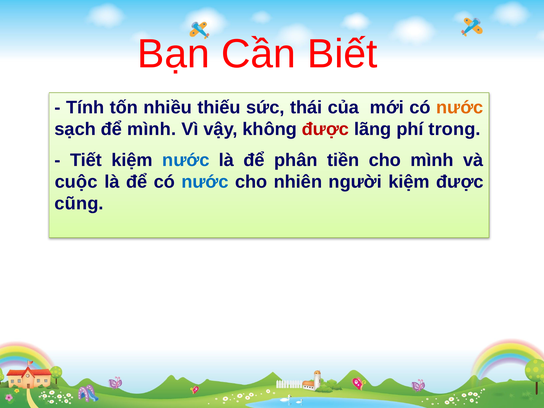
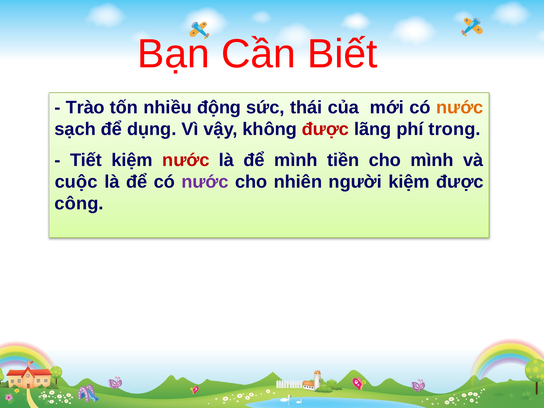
Tính: Tính -> Trào (85, 107)
thiếu: thiếu -> động (219, 107)
để mình: mình -> dụng (152, 129)
nước colour: blue -> red (186, 160)
để phân: phân -> mình (296, 160)
nước colour: blue -> purple (205, 182)
cũng: cũng -> công (79, 204)
